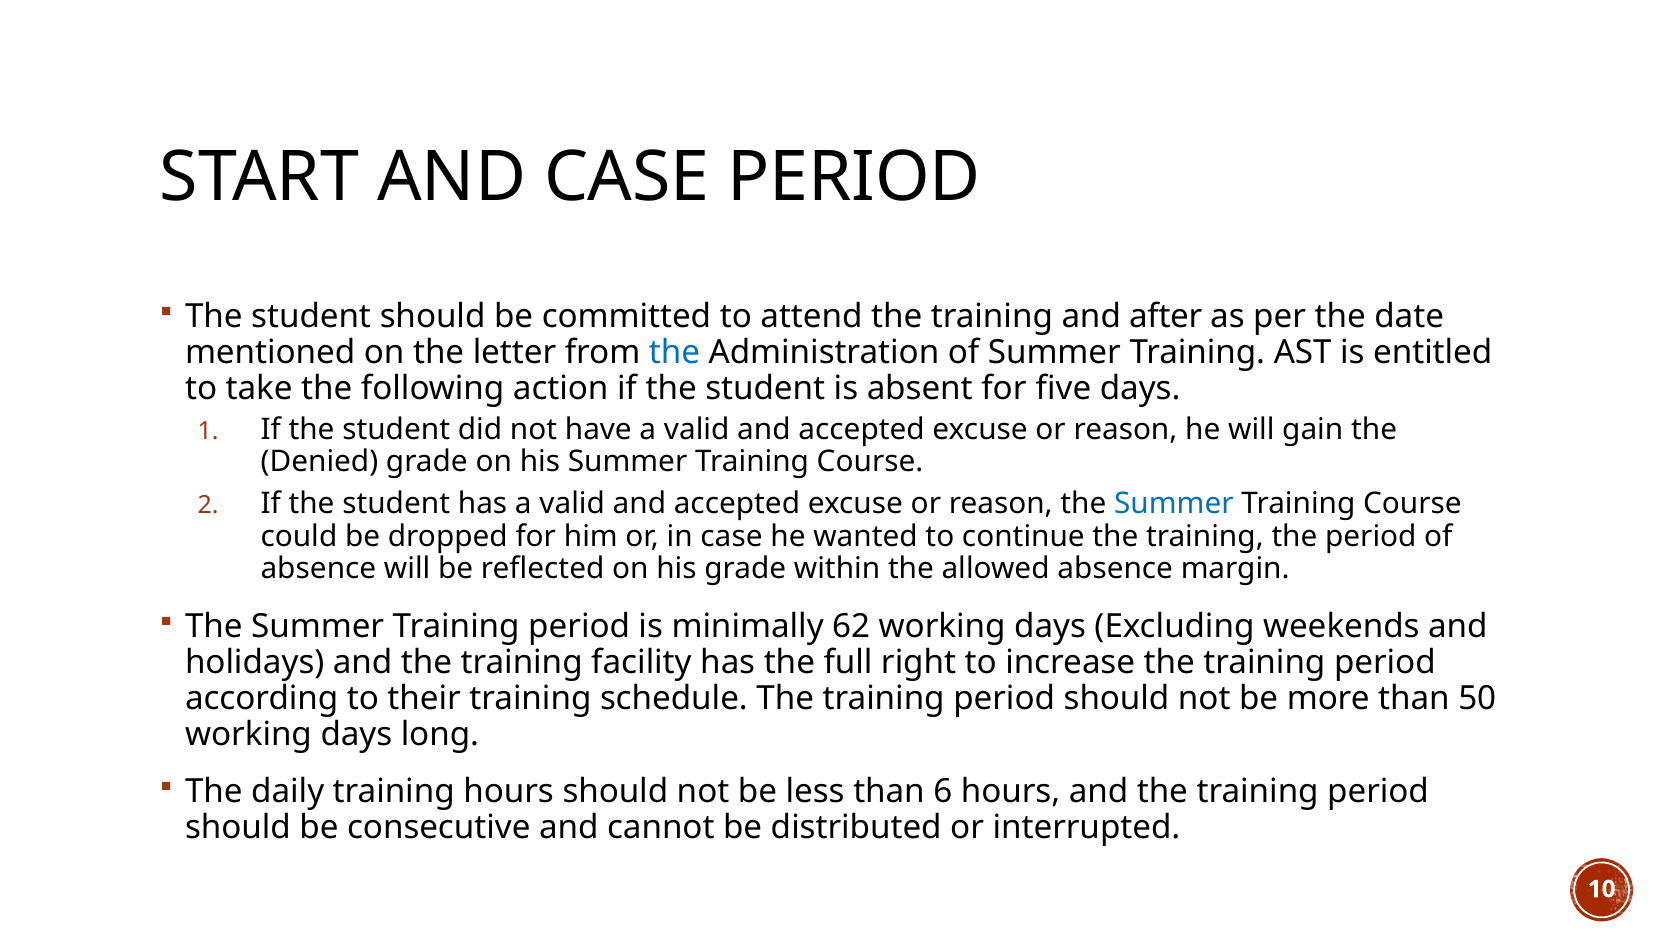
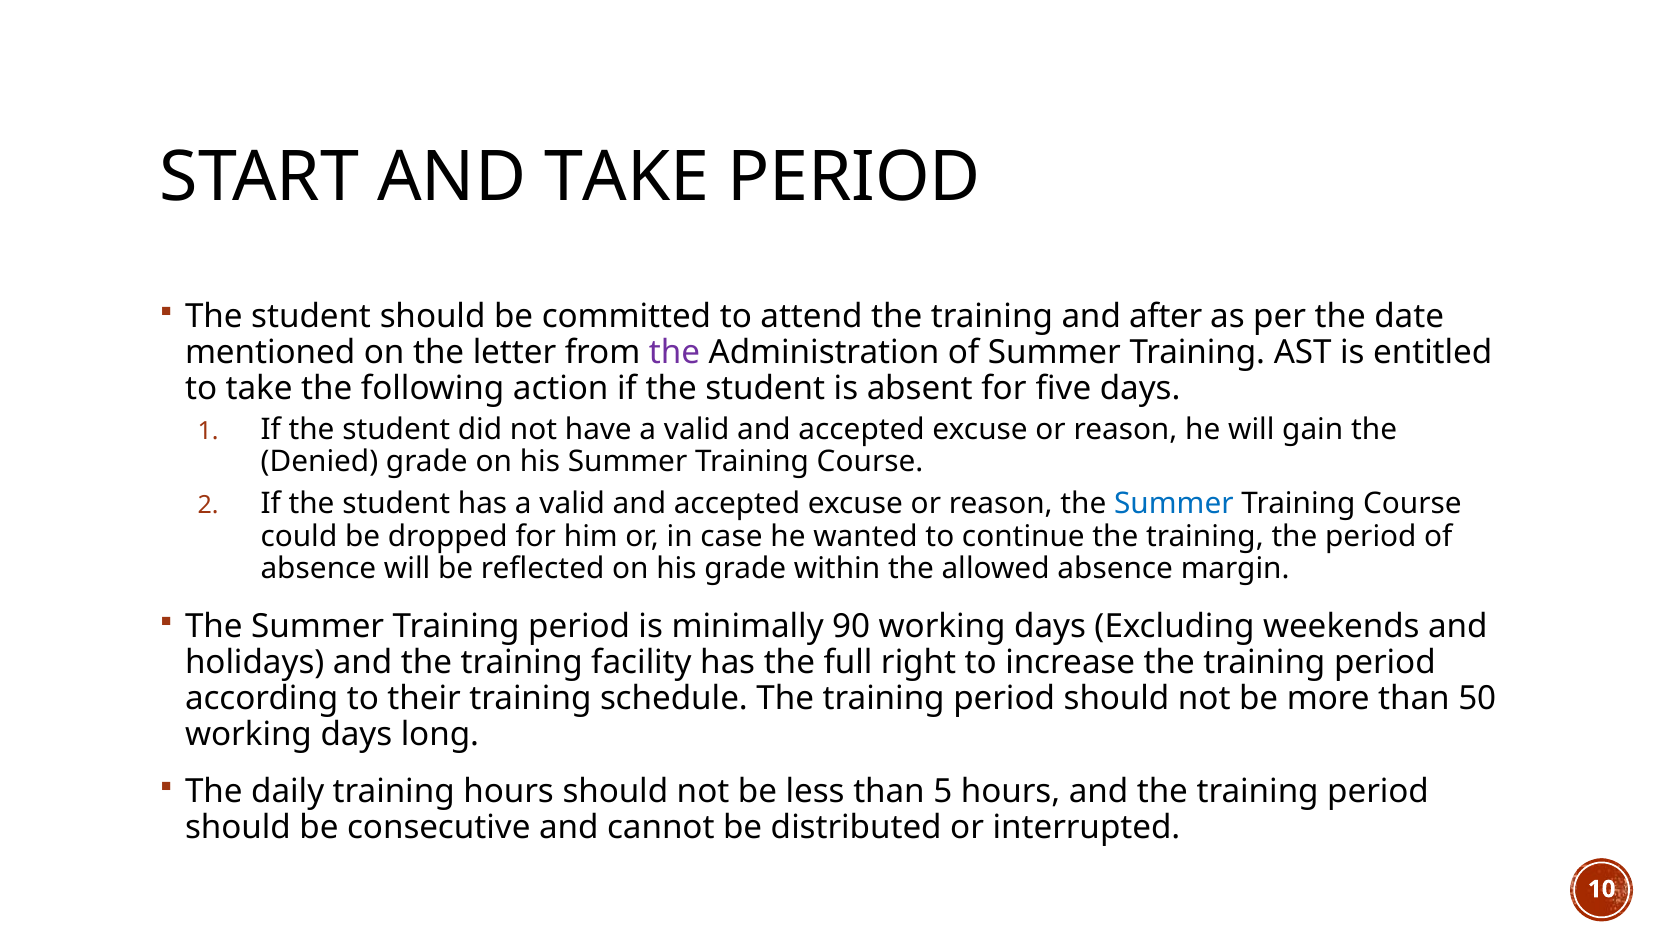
AND CASE: CASE -> TAKE (627, 177)
the colour: blue -> purple (674, 352)
62: 62 -> 90 (851, 626)
6: 6 -> 5 (943, 791)
